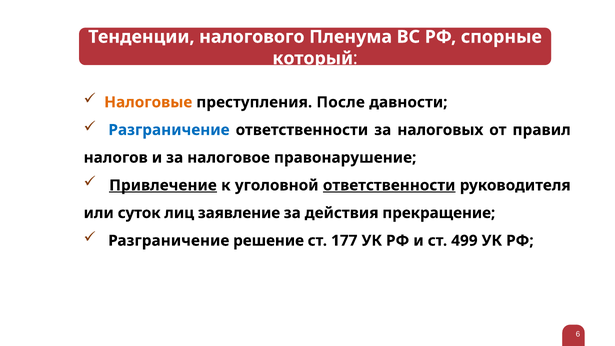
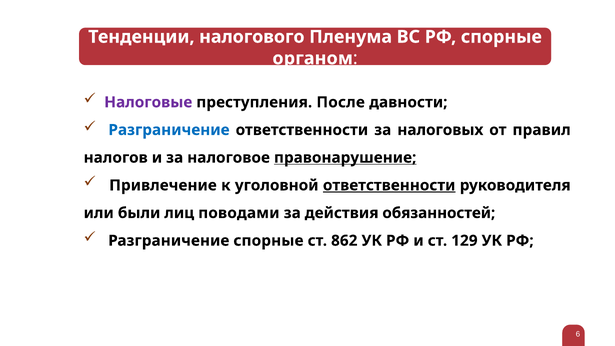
который: который -> органом (313, 58)
Налоговые colour: orange -> purple (148, 102)
правонарушение underline: none -> present (345, 158)
Привлечение underline: present -> none (163, 185)
суток: суток -> были (139, 213)
заявление: заявление -> поводами (239, 213)
прекращение: прекращение -> обязанностей (439, 213)
Разграничение решение: решение -> спорные (268, 241)
177: 177 -> 862 (344, 241)
499: 499 -> 129 (464, 241)
